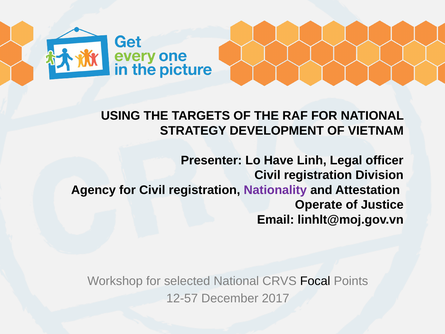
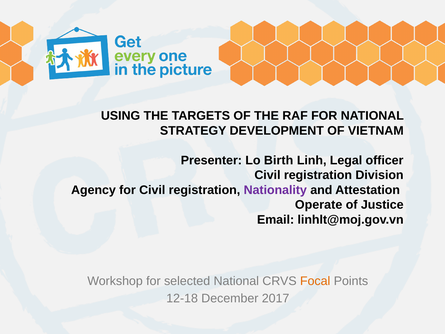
Have: Have -> Birth (279, 160)
Focal colour: black -> orange (315, 281)
12-57: 12-57 -> 12-18 (182, 298)
